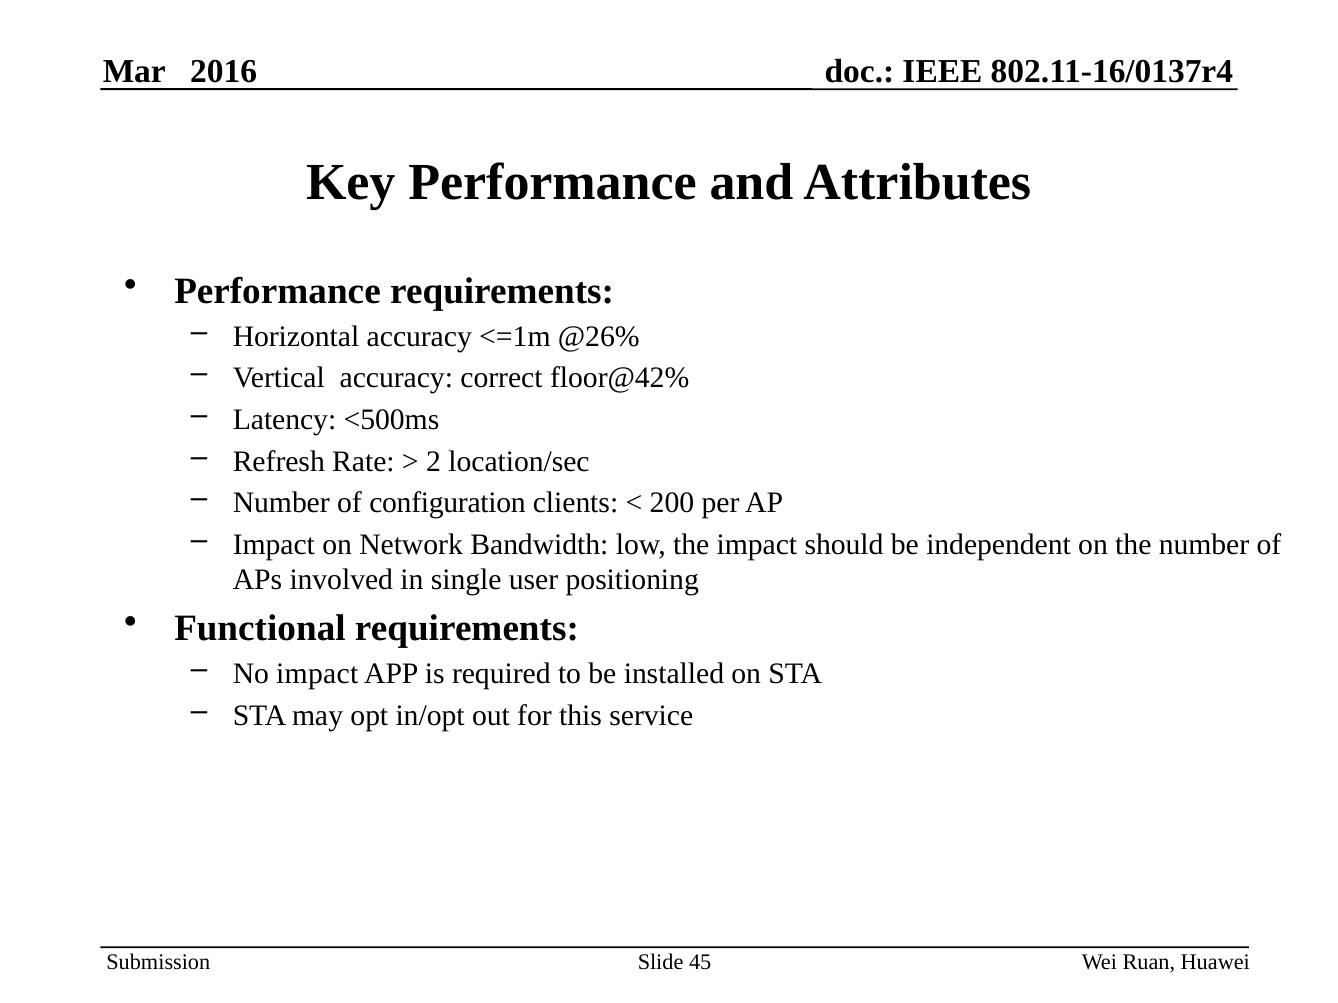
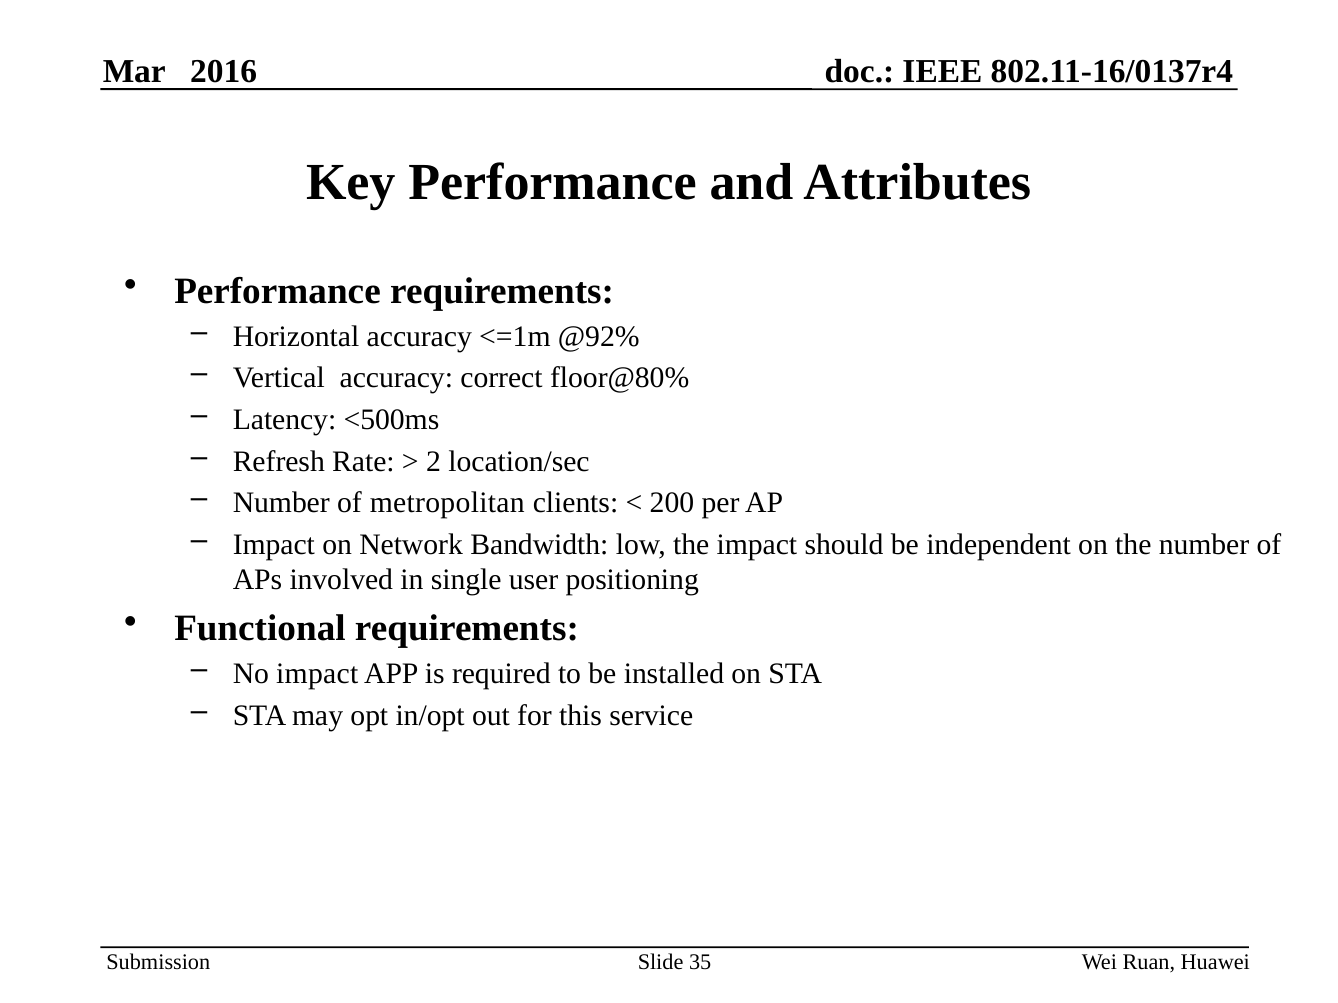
@26%: @26% -> @92% (599, 337)
floor@42%: floor@42% -> floor@80% (620, 378)
configuration: configuration -> metropolitan (447, 503)
45: 45 -> 35 (700, 962)
